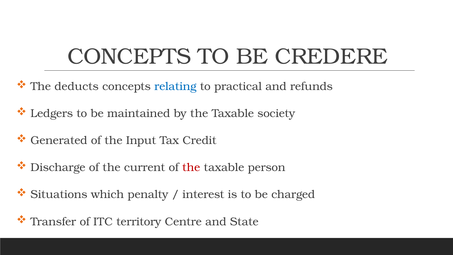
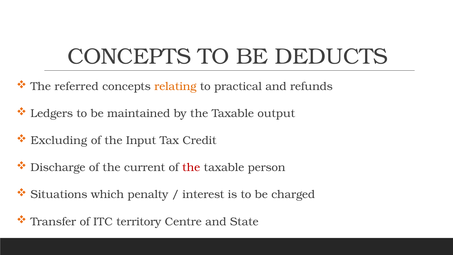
CREDERE: CREDERE -> DEDUCTS (331, 57)
deducts: deducts -> referred (77, 86)
relating colour: blue -> orange (175, 86)
society: society -> output (276, 113)
Generated: Generated -> Excluding (59, 140)
